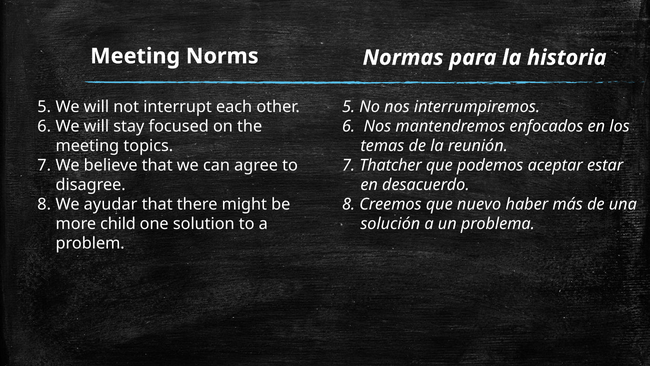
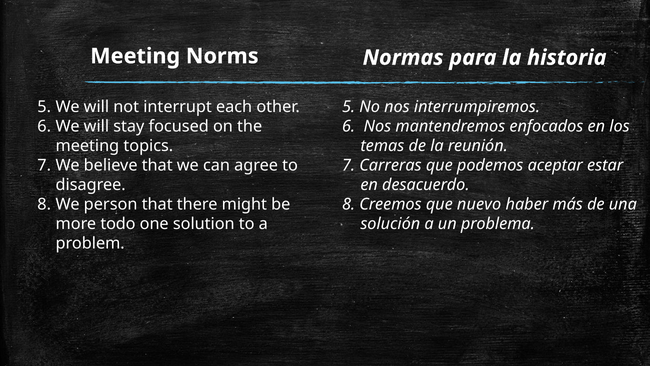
Thatcher: Thatcher -> Carreras (390, 165)
ayudar: ayudar -> person (111, 204)
child: child -> todo (118, 224)
